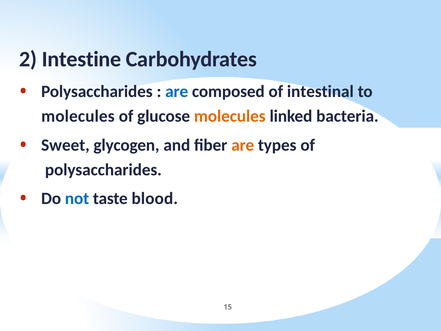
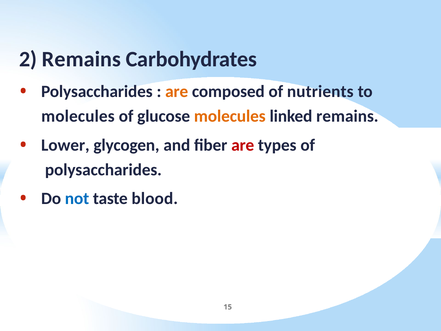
2 Intestine: Intestine -> Remains (81, 59)
are colour: blue -> orange (177, 91)
intestinal: intestinal -> nutrients (320, 91)
linked bacteria: bacteria -> remains (347, 116)
Sweet: Sweet -> Lower (65, 145)
are colour: orange -> red (243, 145)
